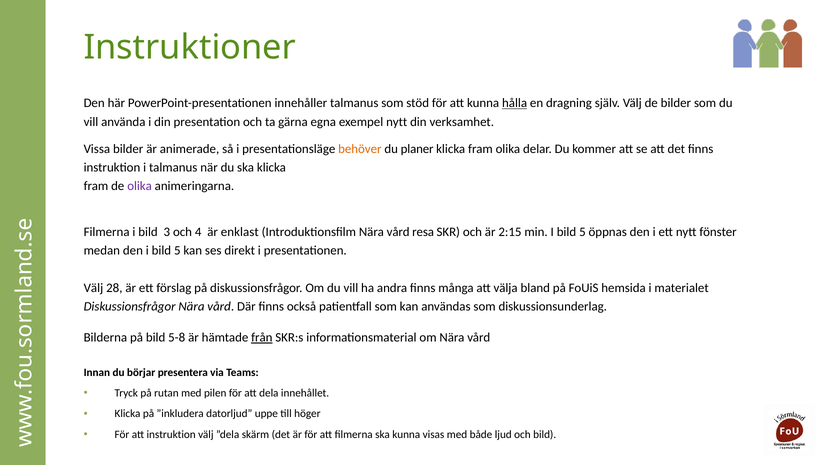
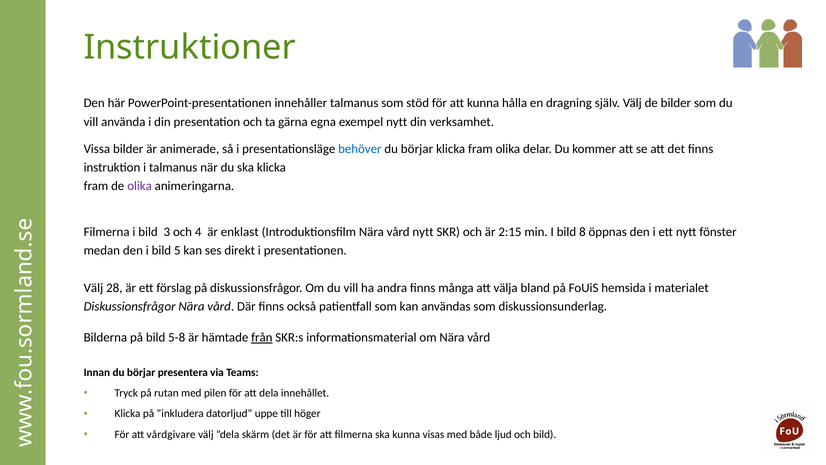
hålla underline: present -> none (515, 103)
behöver colour: orange -> blue (360, 149)
planer: planer -> börjar (417, 149)
vård resa: resa -> nytt (423, 232)
min I bild 5: 5 -> 8 (582, 232)
att instruktion: instruktion -> vårdgivare (171, 434)
